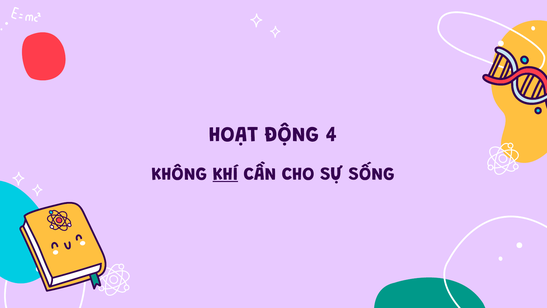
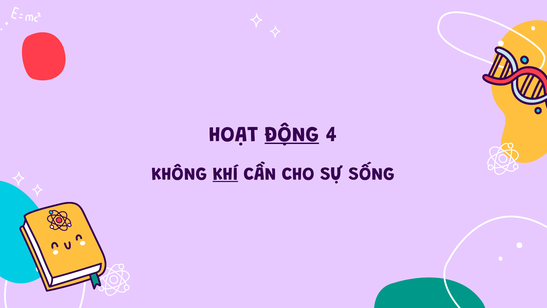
ĐỘNG underline: none -> present (292, 134)
